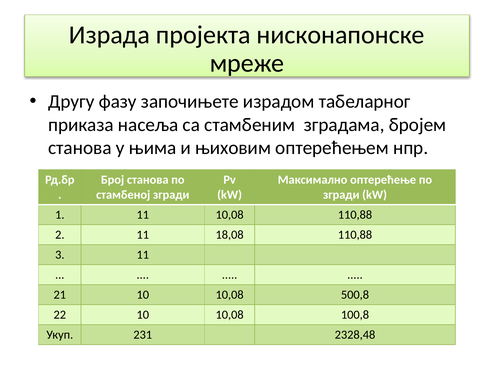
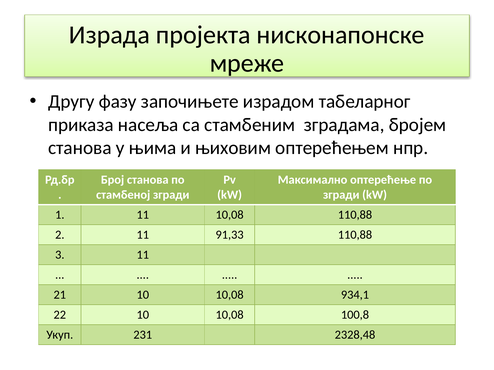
18,08: 18,08 -> 91,33 (230, 235)
500,8: 500,8 -> 934,1 (355, 295)
